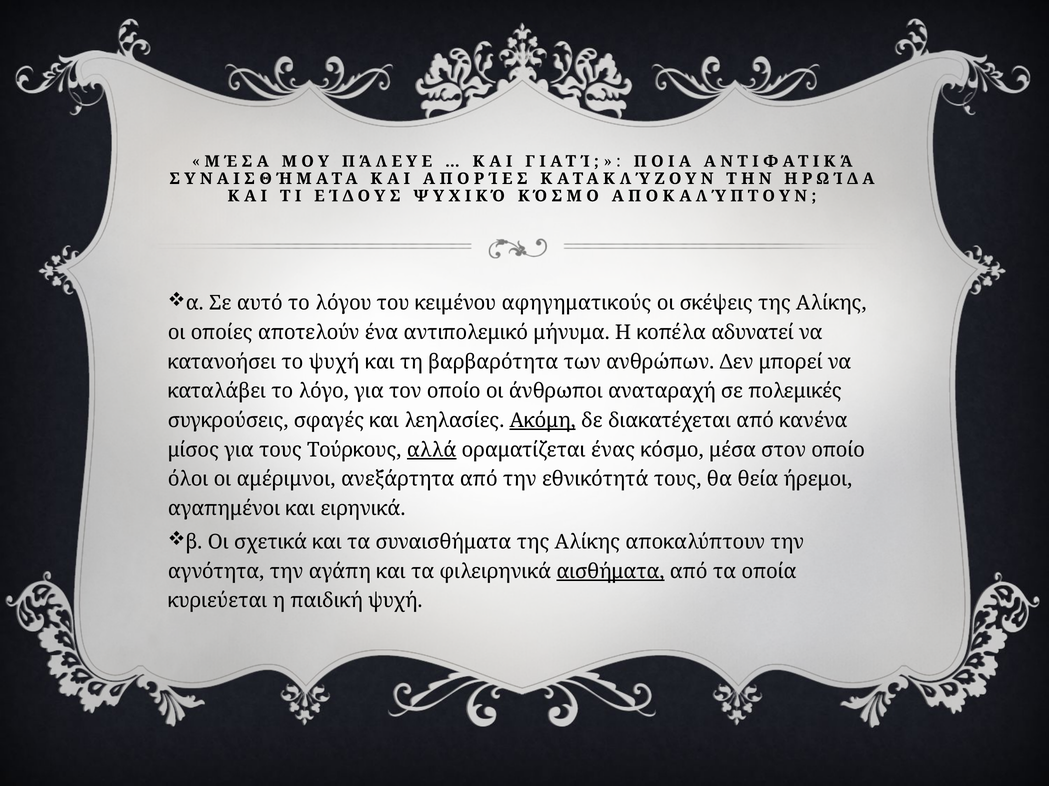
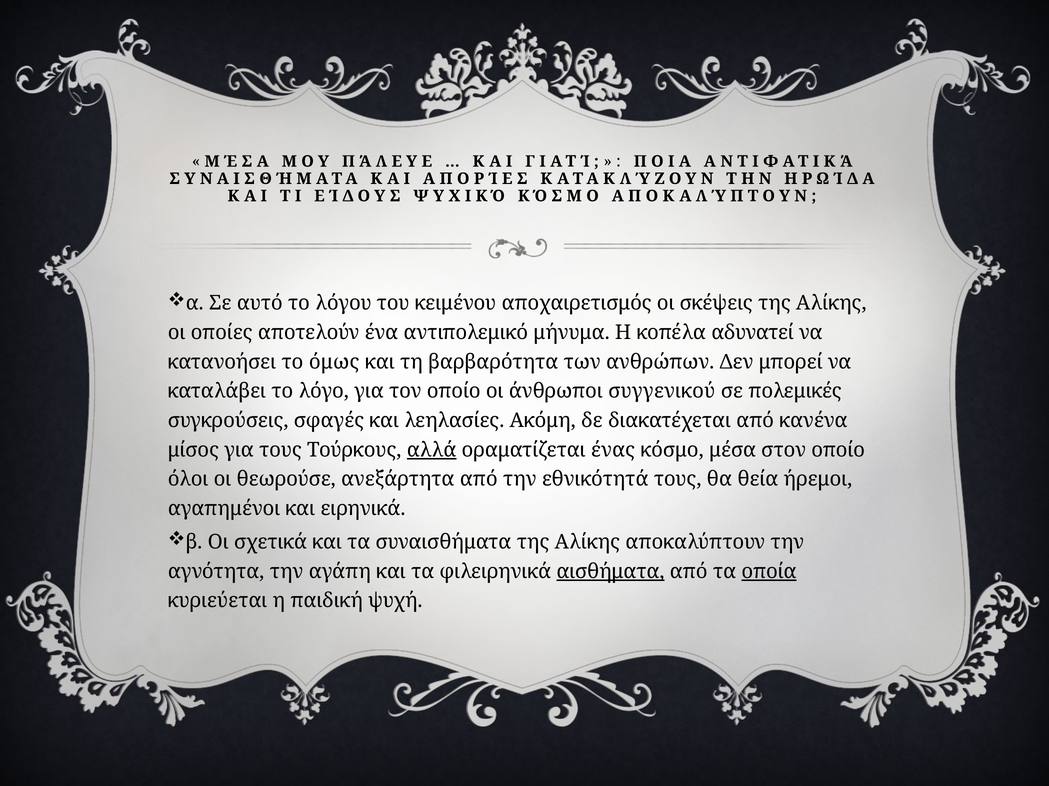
αφηγηματικούς: αφηγηματικούς -> αποχαιρετισμός (577, 304)
το ψυχή: ψυχή -> όμως (334, 362)
αναταραχή: αναταραχή -> συγγενικού (662, 392)
Ακόμη underline: present -> none (543, 421)
αμέριμνοι: αμέριμνοι -> θεωρούσε (286, 480)
οποία underline: none -> present (769, 572)
